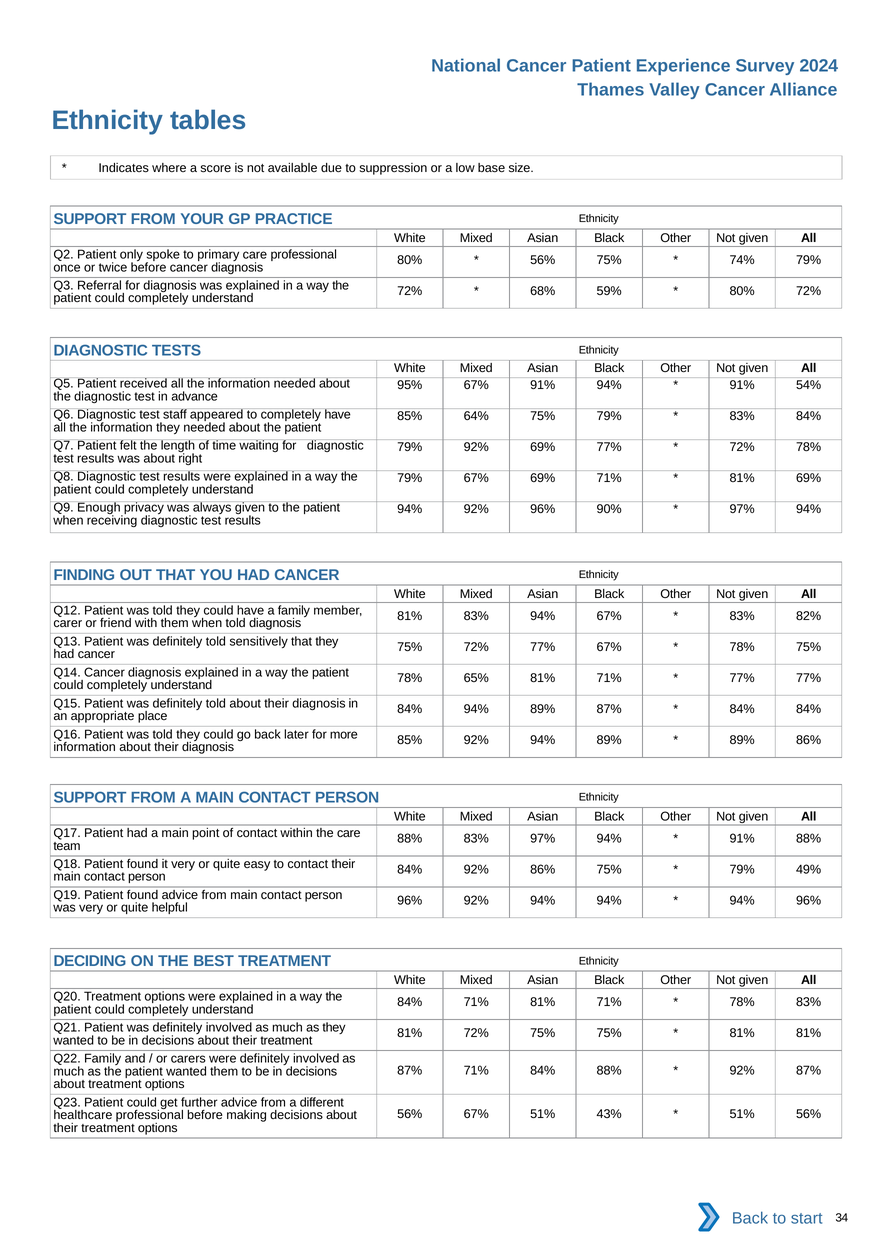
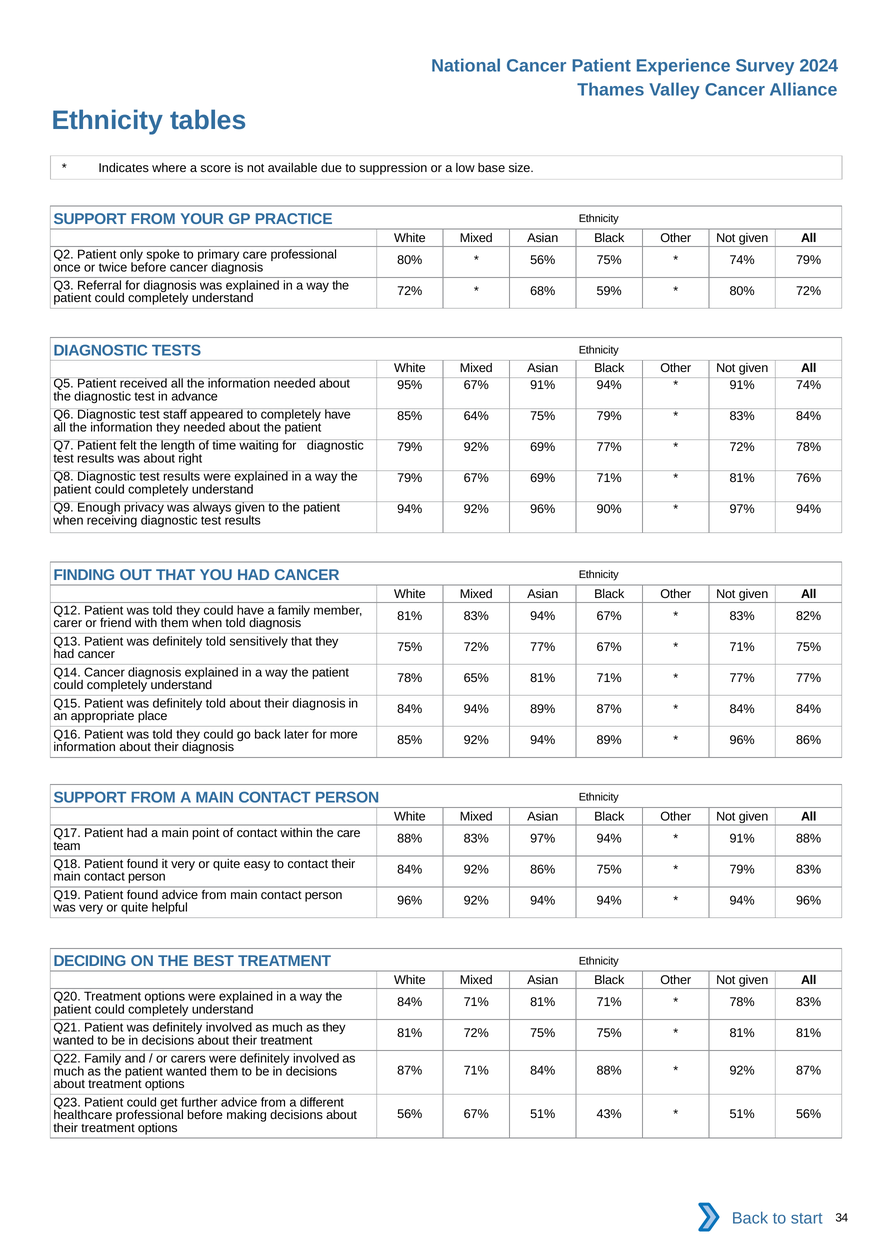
91% 54%: 54% -> 74% (809, 385)
81% 69%: 69% -> 76% (809, 478)
78%: 78% -> 71% (742, 647)
89%: 89% -> 96% (742, 740)
79% 49%: 49% -> 83% (809, 870)
